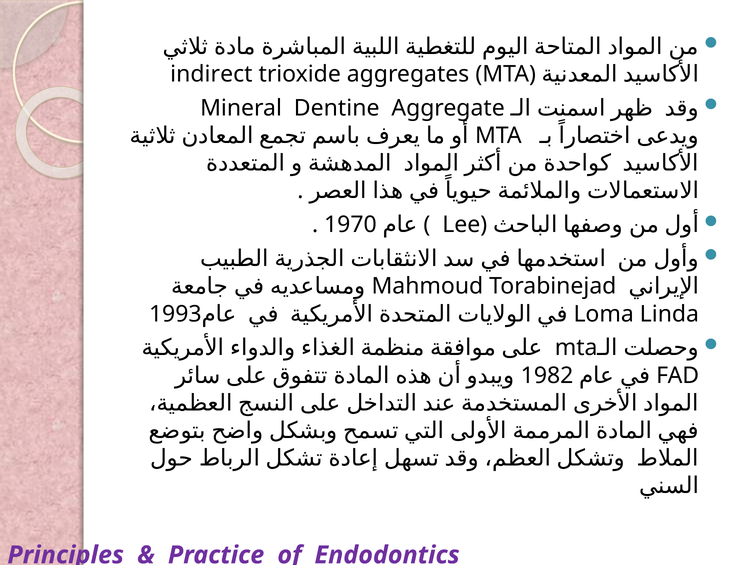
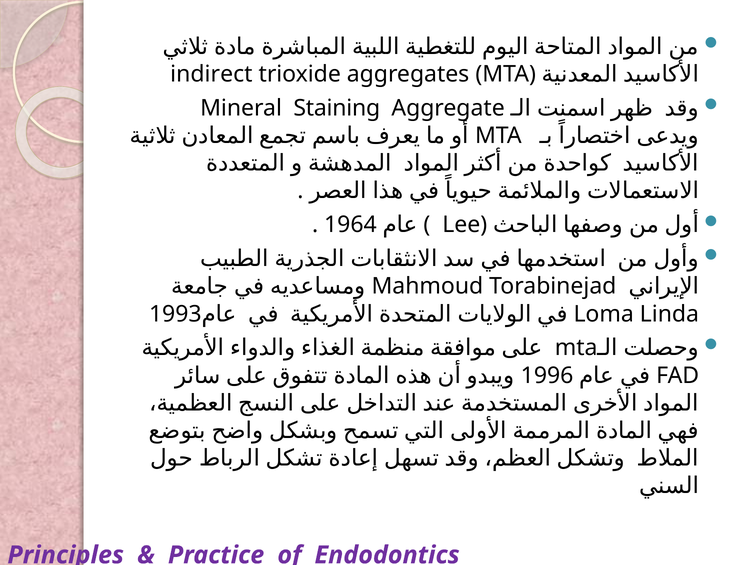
Dentine: Dentine -> Staining (337, 108)
1970: 1970 -> 1964 (350, 225)
1982: 1982 -> 1996 (547, 376)
